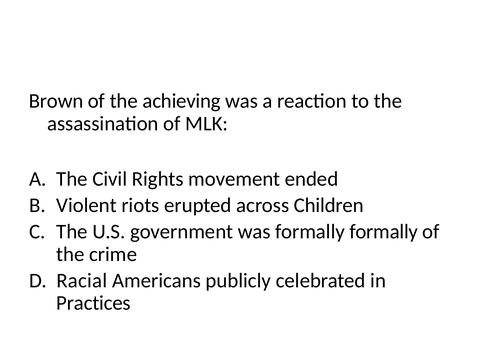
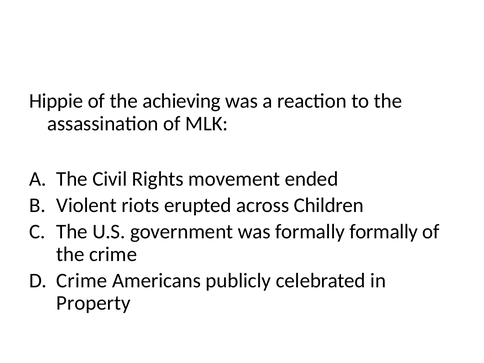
Brown: Brown -> Hippie (56, 101)
Racial: Racial -> Crime (82, 281)
Practices: Practices -> Property (93, 303)
